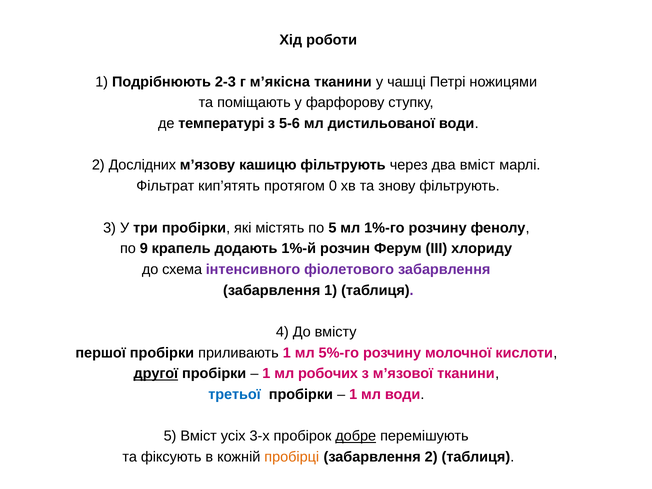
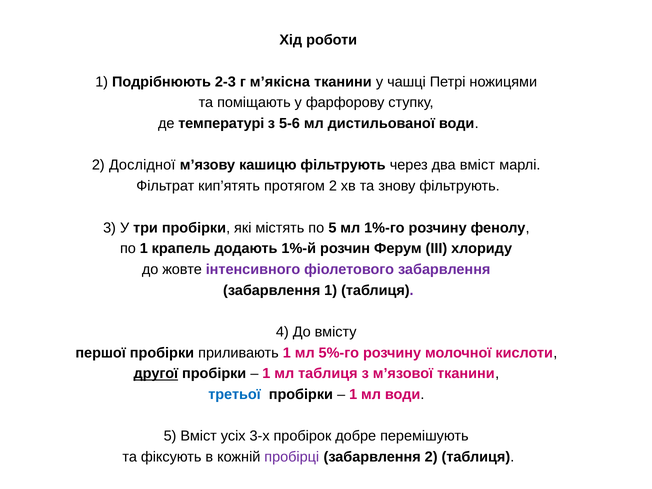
Дослідних: Дослідних -> Дослідної (142, 165)
протягом 0: 0 -> 2 (333, 186)
по 9: 9 -> 1 (144, 249)
схема: схема -> жовте (182, 269)
мл робочих: робочих -> таблиця (328, 374)
добре underline: present -> none (356, 436)
пробірці colour: orange -> purple (292, 457)
